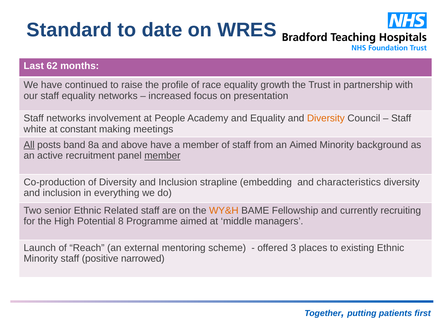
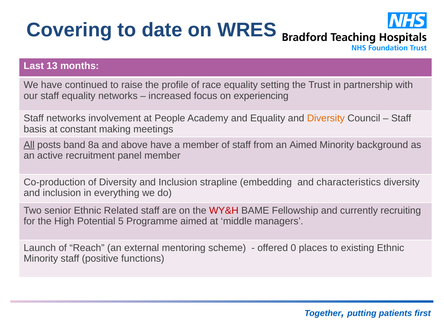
Standard: Standard -> Covering (69, 30)
62: 62 -> 13 (52, 66)
growth: growth -> setting (275, 85)
presentation: presentation -> experiencing (261, 96)
white: white -> basis (35, 129)
member underline: present -> none (162, 156)
WY&H colour: orange -> red (224, 210)
8: 8 -> 5 (121, 221)
3: 3 -> 0 (293, 248)
narrowed: narrowed -> functions (143, 259)
